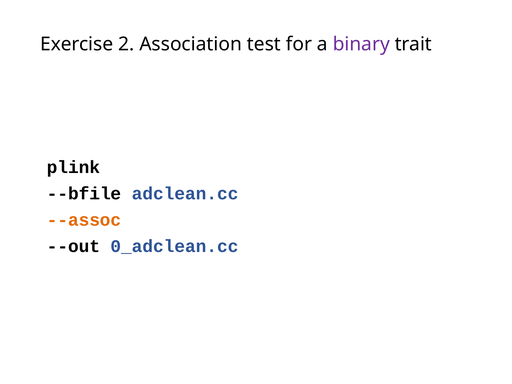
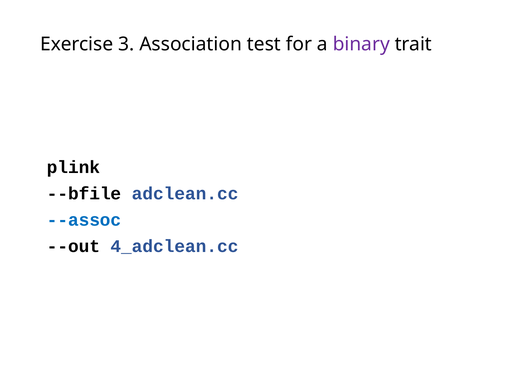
2: 2 -> 3 (126, 44)
--assoc colour: orange -> blue (84, 220)
0_adclean.cc: 0_adclean.cc -> 4_adclean.cc (175, 246)
